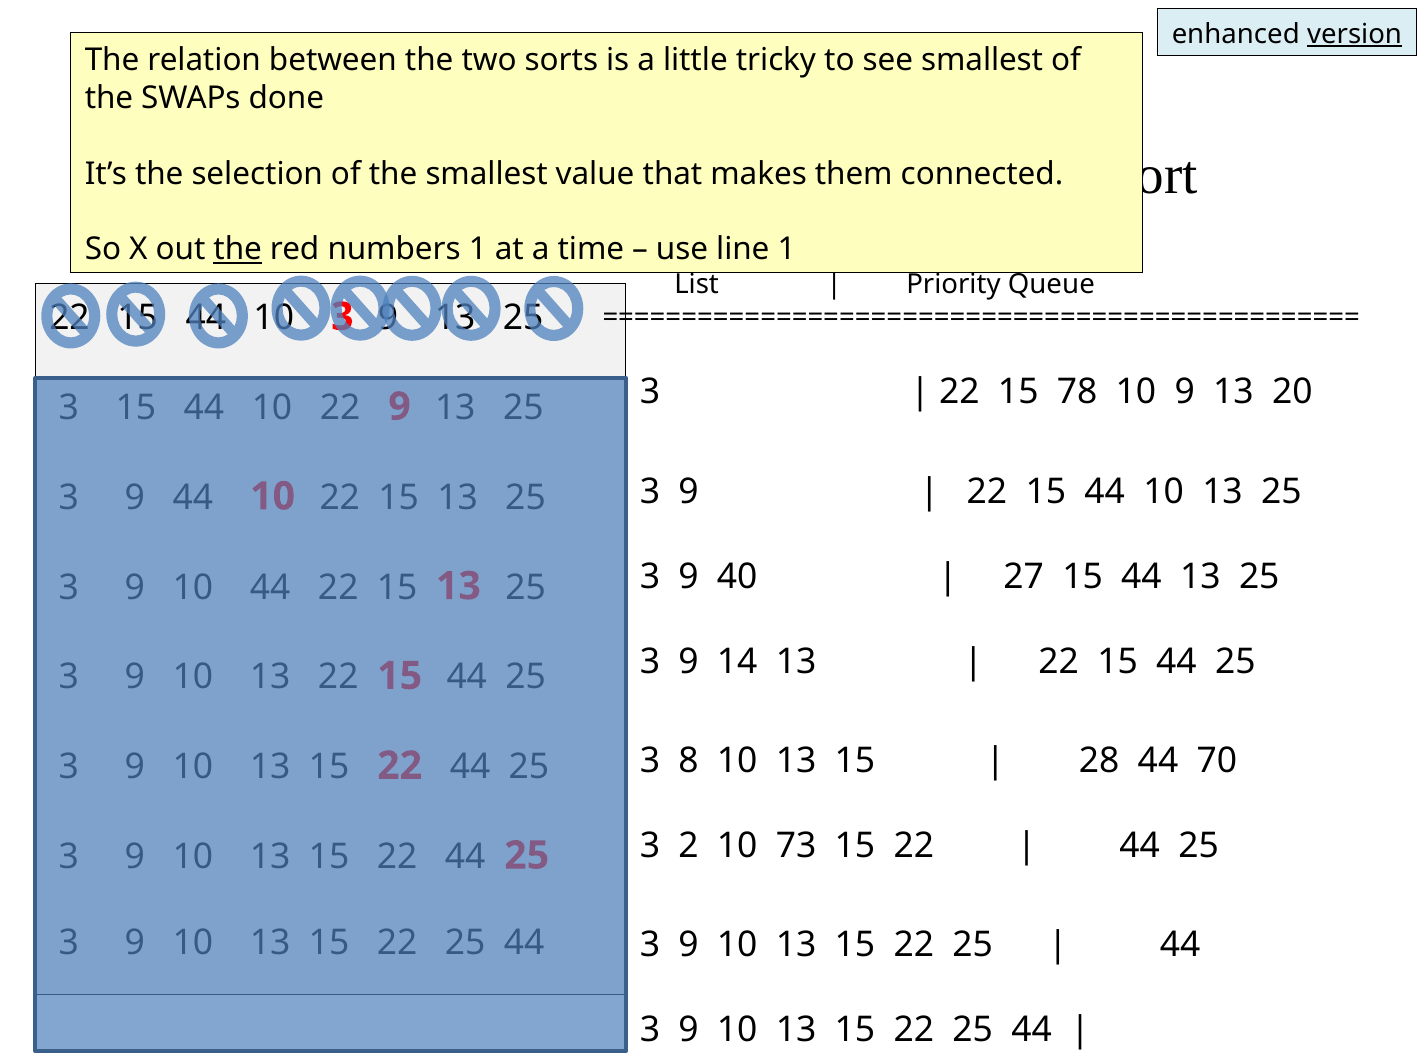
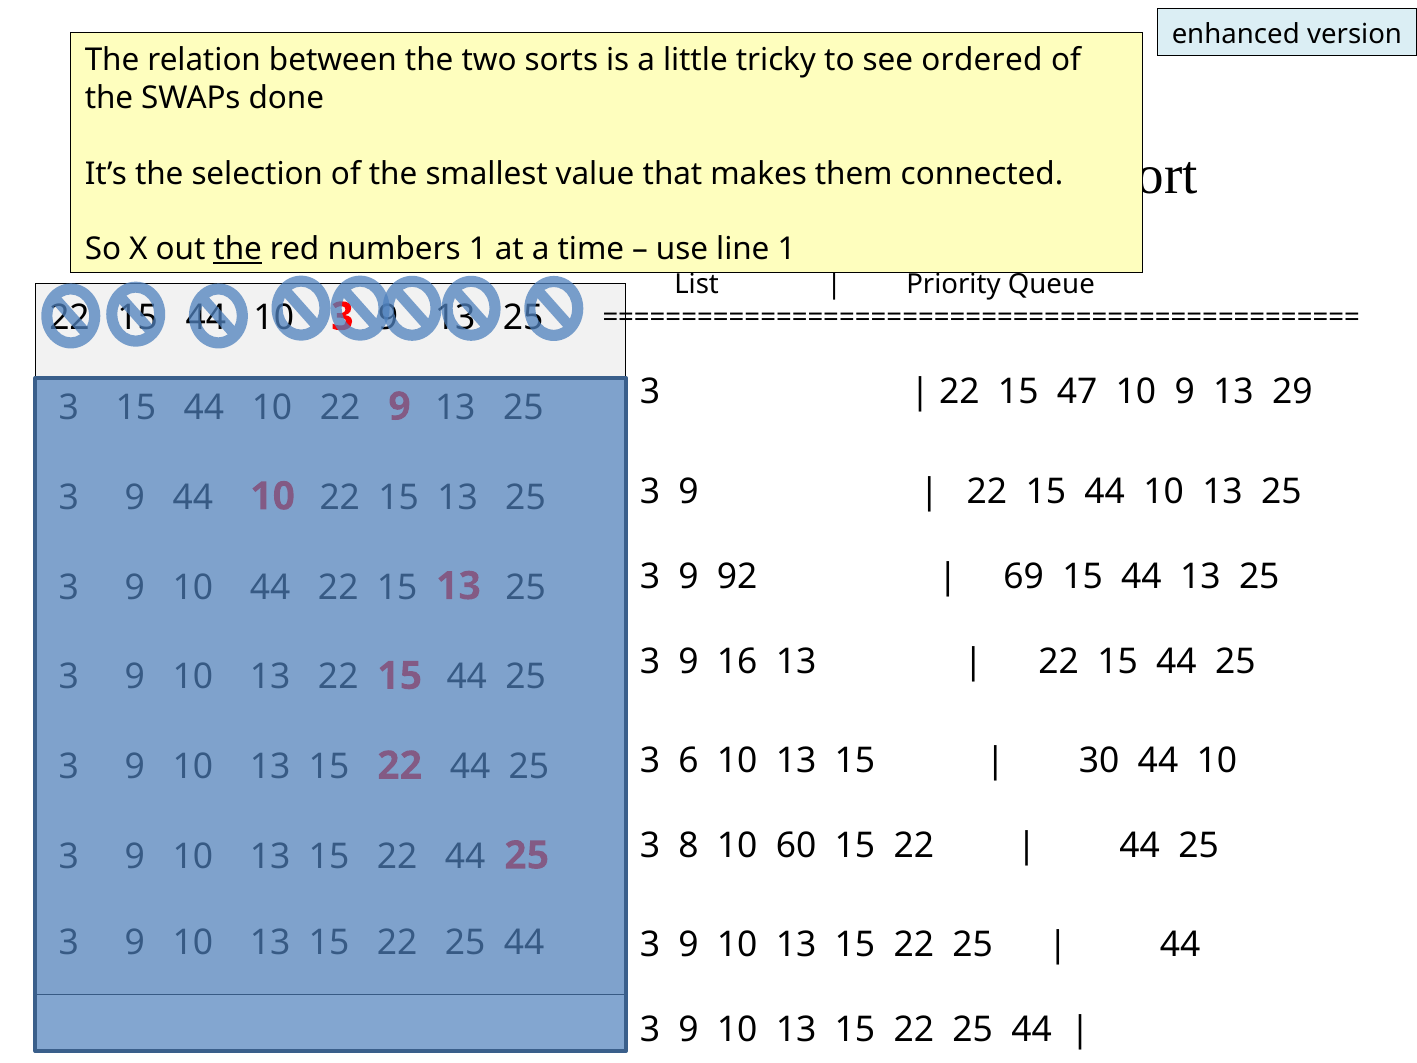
version underline: present -> none (1355, 34)
see smallest: smallest -> ordered (982, 60)
78: 78 -> 47 (1077, 392)
20: 20 -> 29 (1292, 392)
40: 40 -> 92 (737, 576)
27: 27 -> 69 (1024, 576)
14: 14 -> 16 (737, 661)
8: 8 -> 6 (688, 761)
28: 28 -> 30 (1099, 761)
70: 70 -> 10 (1217, 761)
3 2: 2 -> 8 (688, 846)
73: 73 -> 60 (796, 846)
